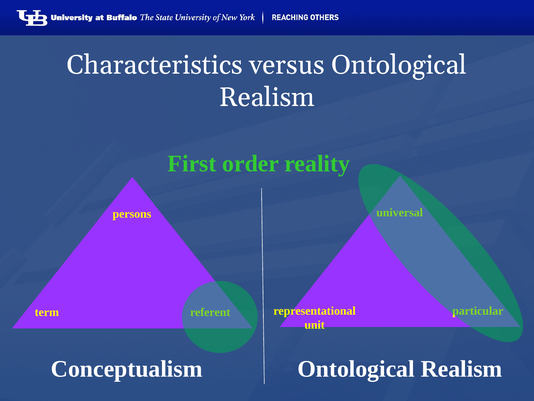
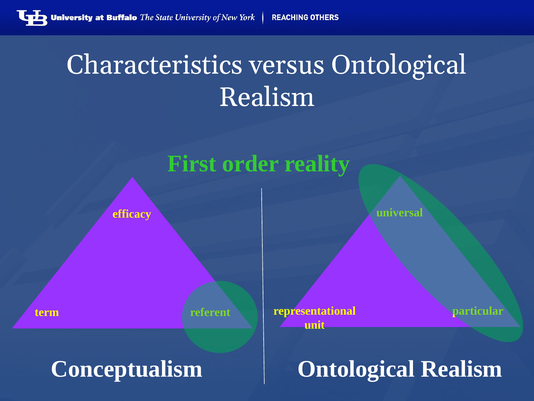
persons: persons -> efficacy (132, 214)
